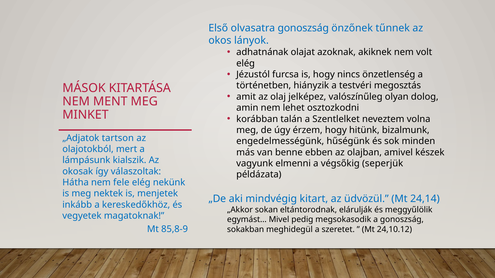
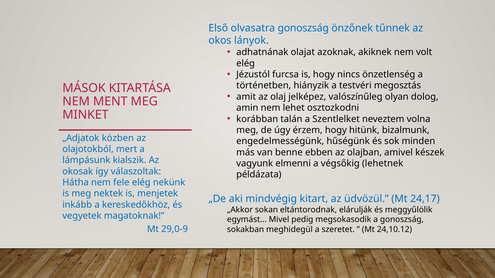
tartson: tartson -> közben (118, 138)
seperjük: seperjük -> lehetnek (383, 164)
24,14: 24,14 -> 24,17 (425, 199)
85,8-9: 85,8-9 -> 29,0-9 (175, 230)
